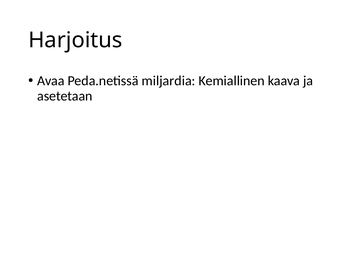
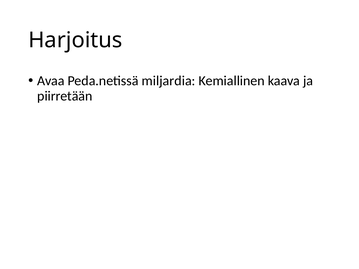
asetetaan: asetetaan -> piirretään (65, 96)
